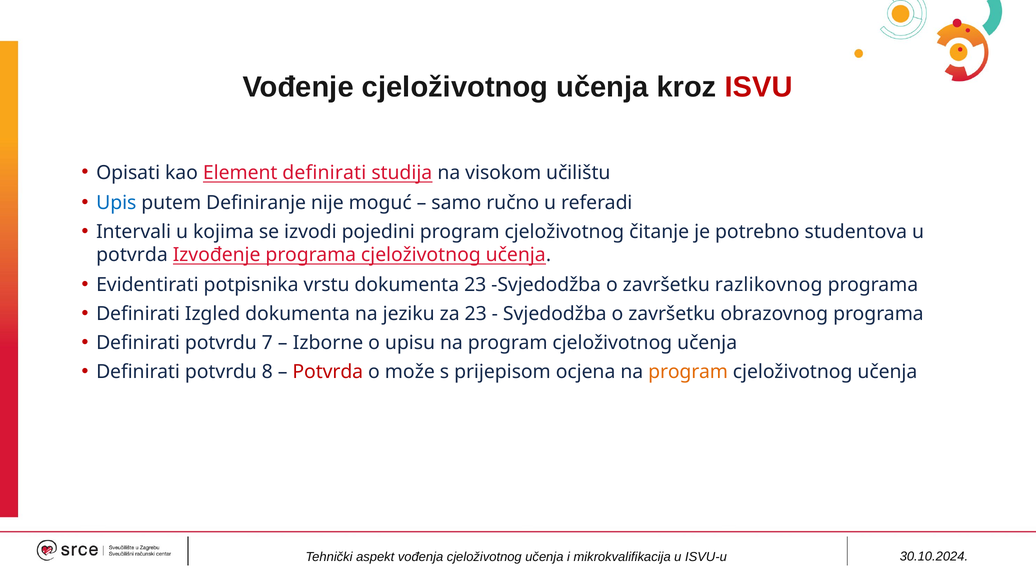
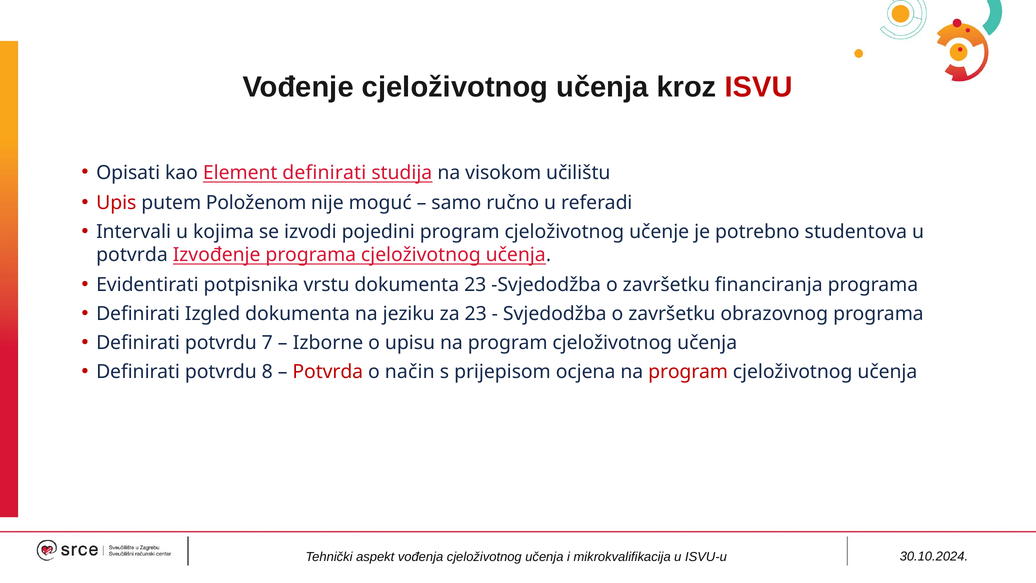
Upis colour: blue -> red (116, 203)
Definiranje: Definiranje -> Položenom (256, 203)
čitanje: čitanje -> učenje (659, 232)
razlikovnog: razlikovnog -> financiranja (769, 284)
može: može -> način (410, 372)
program colour: orange -> red (688, 372)
